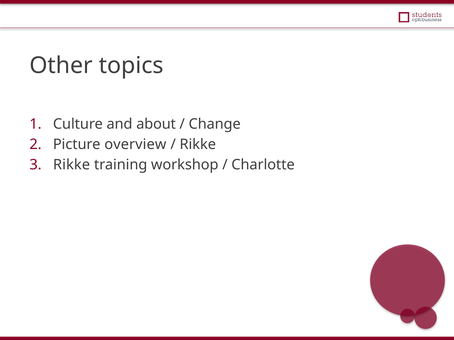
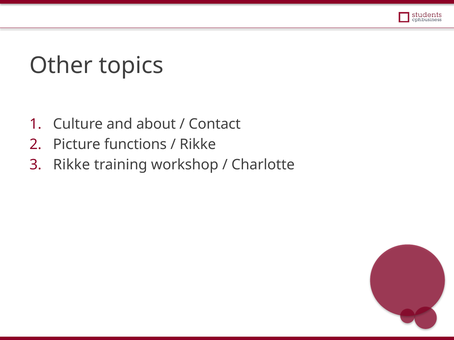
Change: Change -> Contact (215, 124)
overview: overview -> functions (135, 145)
